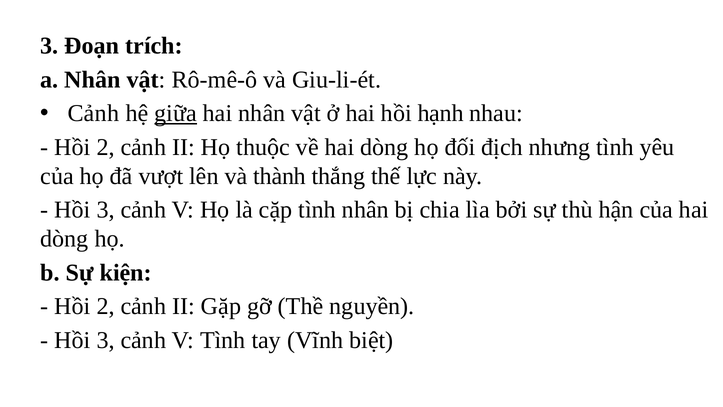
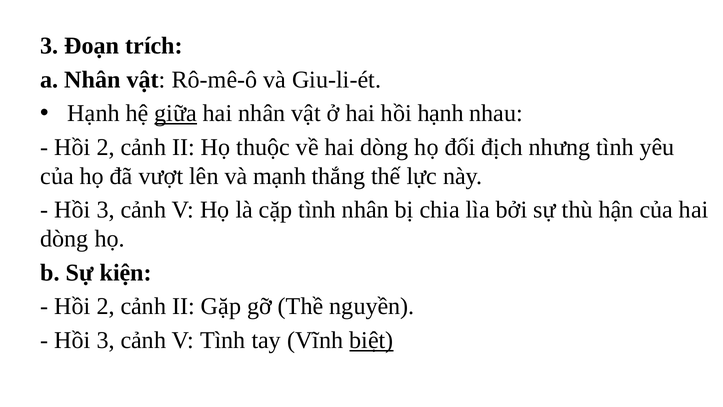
Cảnh: Cảnh -> Hạnh (94, 113)
thành: thành -> mạnh (280, 176)
biệt underline: none -> present (371, 340)
